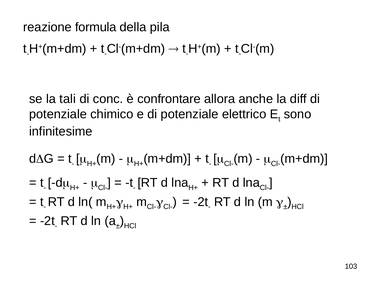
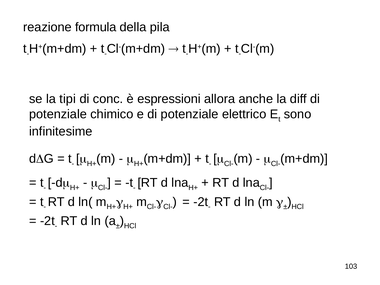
tali: tali -> tipi (68, 99)
confrontare: confrontare -> espressioni (169, 99)
